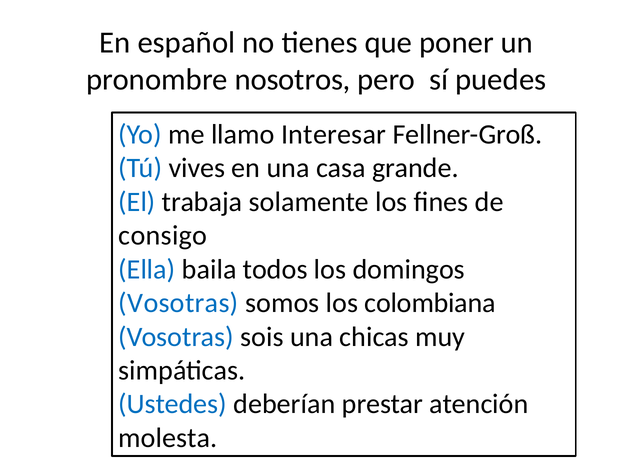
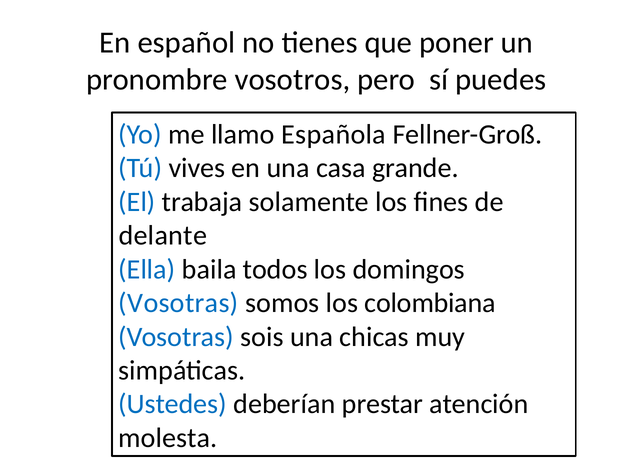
nosotros: nosotros -> vosotros (292, 80)
Interesar: Interesar -> Española (334, 135)
consigo: consigo -> delante (163, 236)
